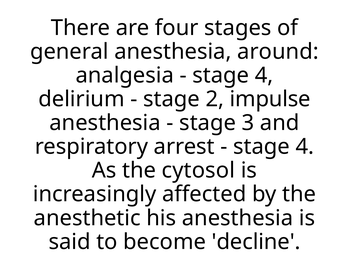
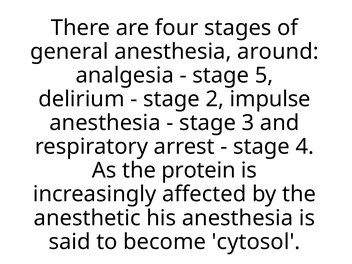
4: 4 -> 5 (264, 75)
cytosol: cytosol -> protein (199, 170)
decline: decline -> cytosol (256, 242)
